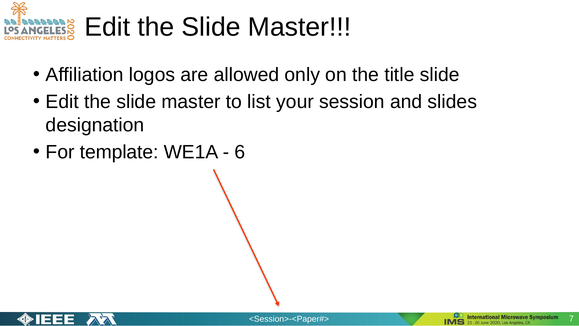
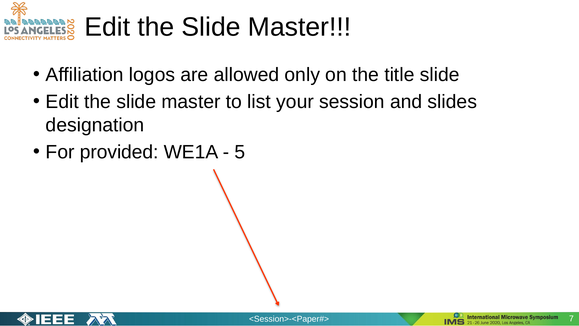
template: template -> provided (119, 152)
6: 6 -> 5 (240, 152)
